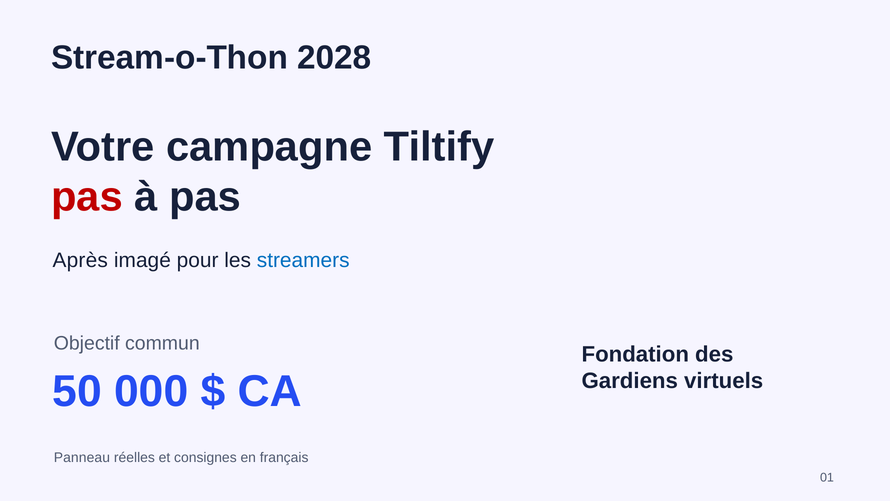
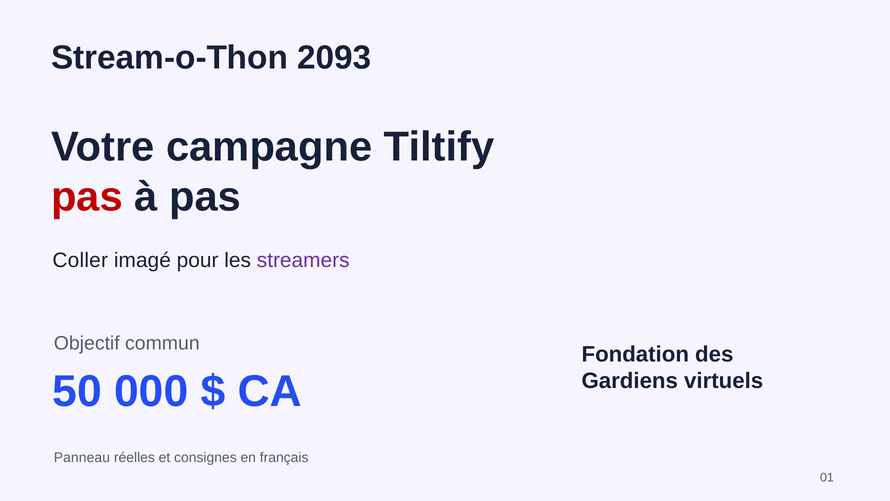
2028: 2028 -> 2093 (334, 58)
Après: Après -> Coller (80, 260)
streamers colour: blue -> purple (303, 260)
